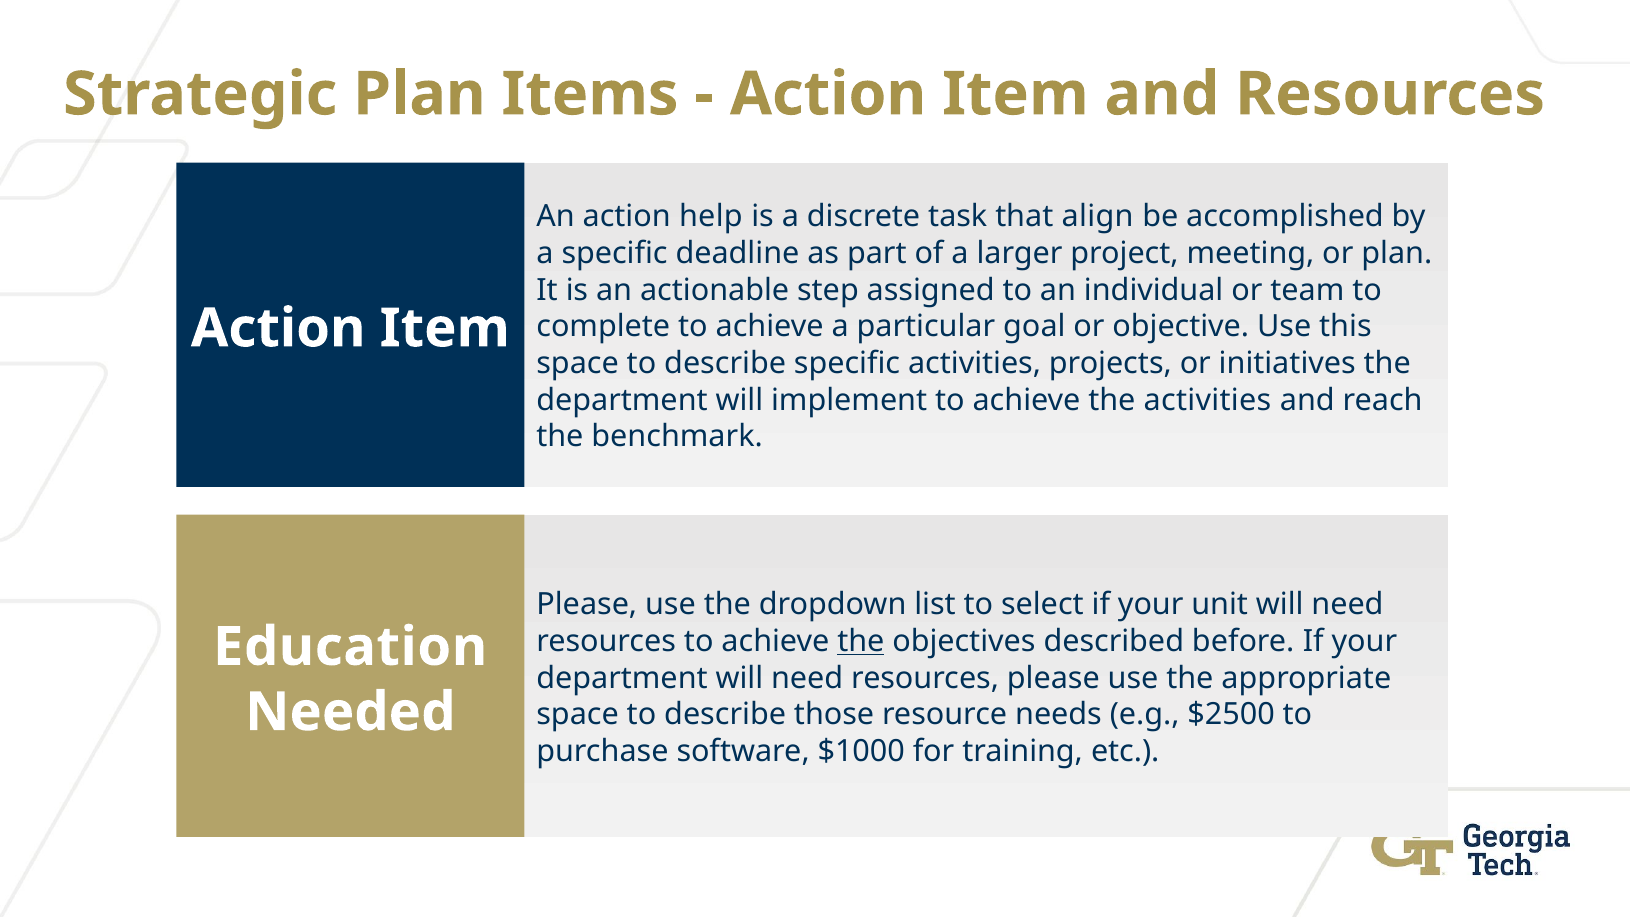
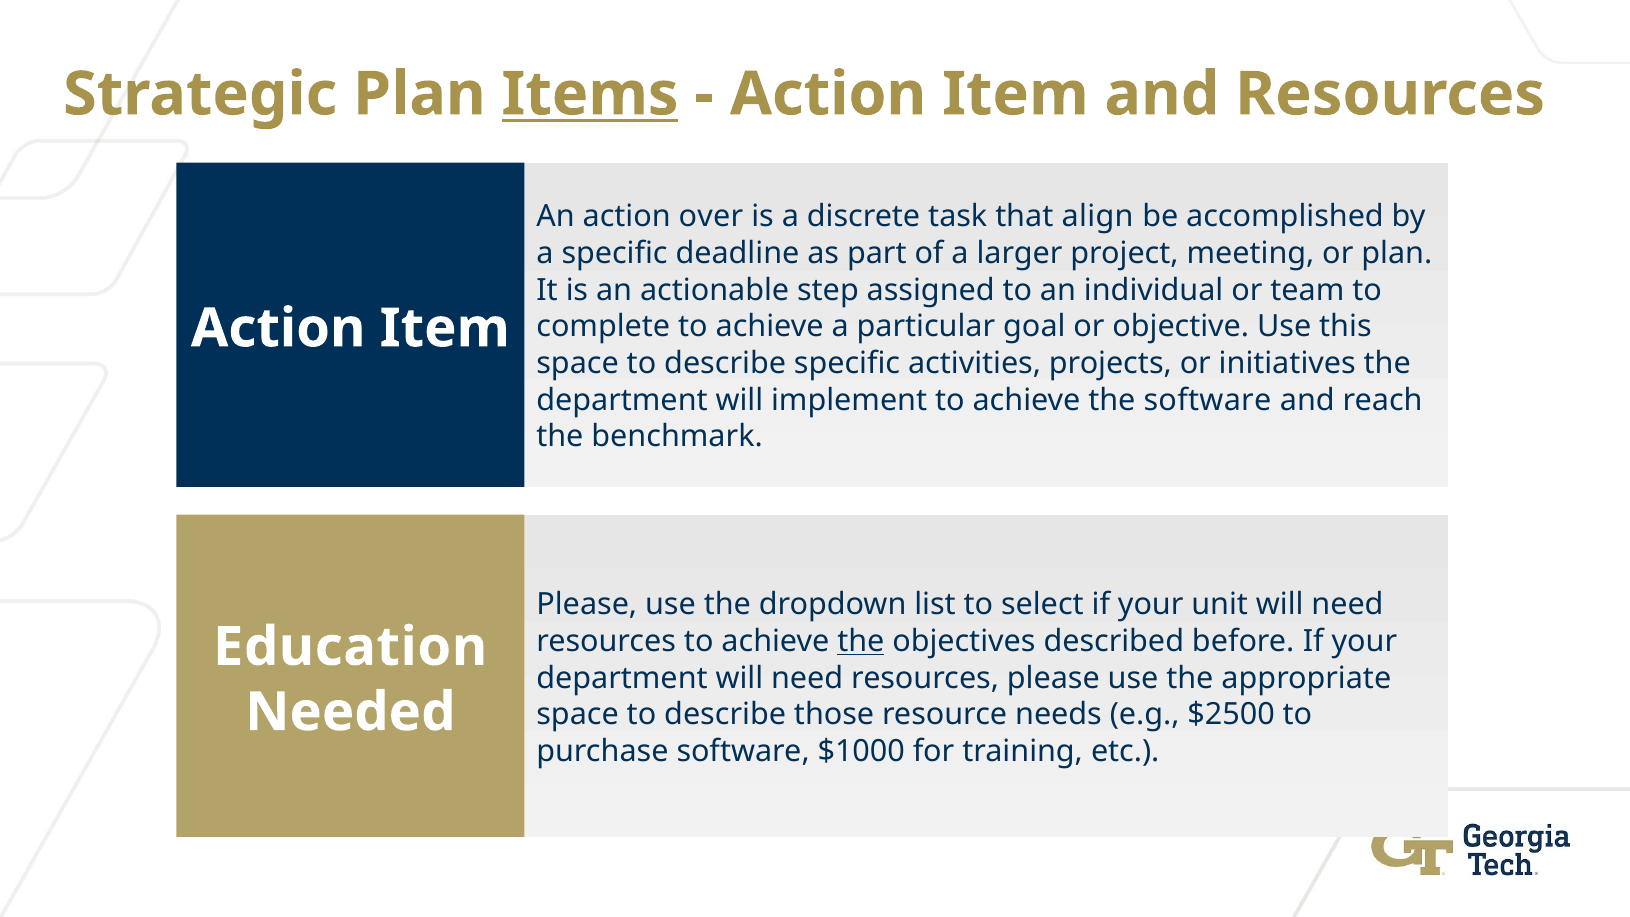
Items underline: none -> present (590, 94)
help: help -> over (711, 217)
the activities: activities -> software (1207, 400)
